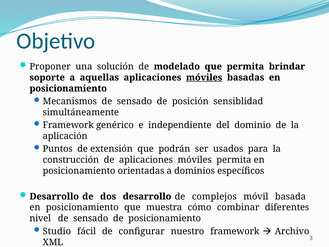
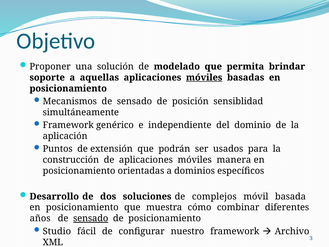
móviles permita: permita -> manera (234, 160)
dos desarrollo: desarrollo -> soluciones (147, 196)
nivel: nivel -> años (40, 218)
sensado underline: none -> present (91, 218)
